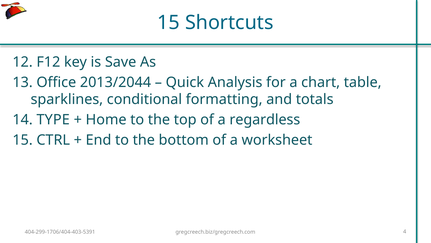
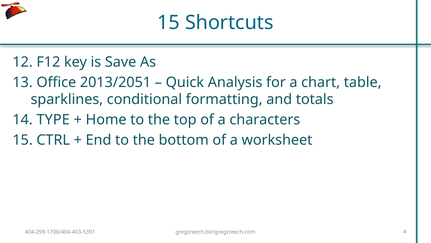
2013/2044: 2013/2044 -> 2013/2051 (116, 82)
regardless: regardless -> characters (265, 119)
